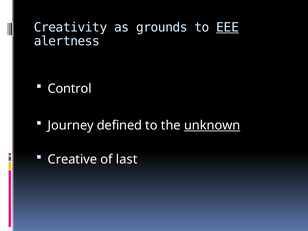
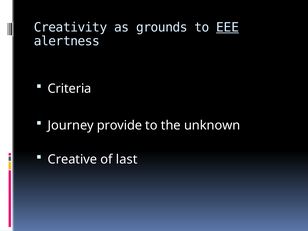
Control: Control -> Criteria (70, 89)
defined: defined -> provide (119, 125)
unknown underline: present -> none (212, 125)
